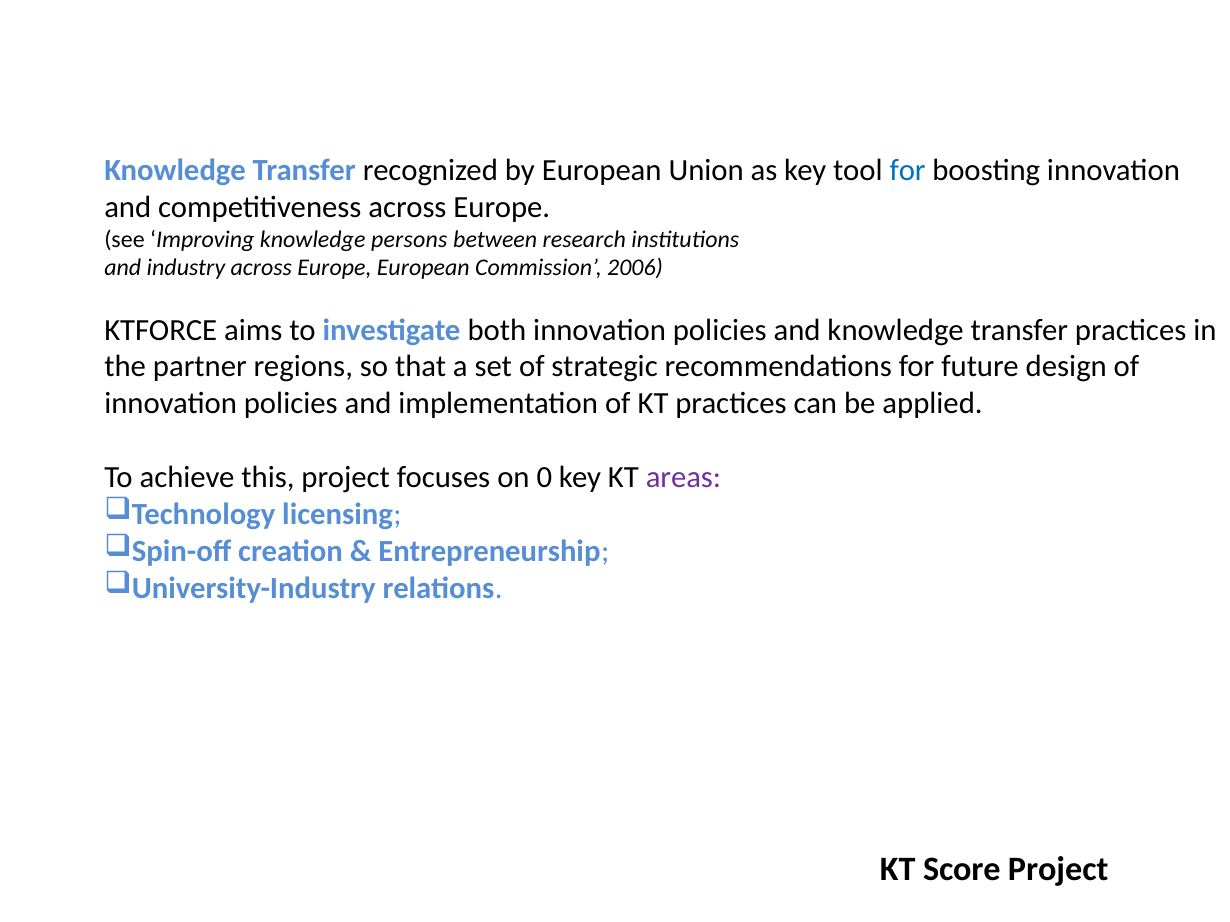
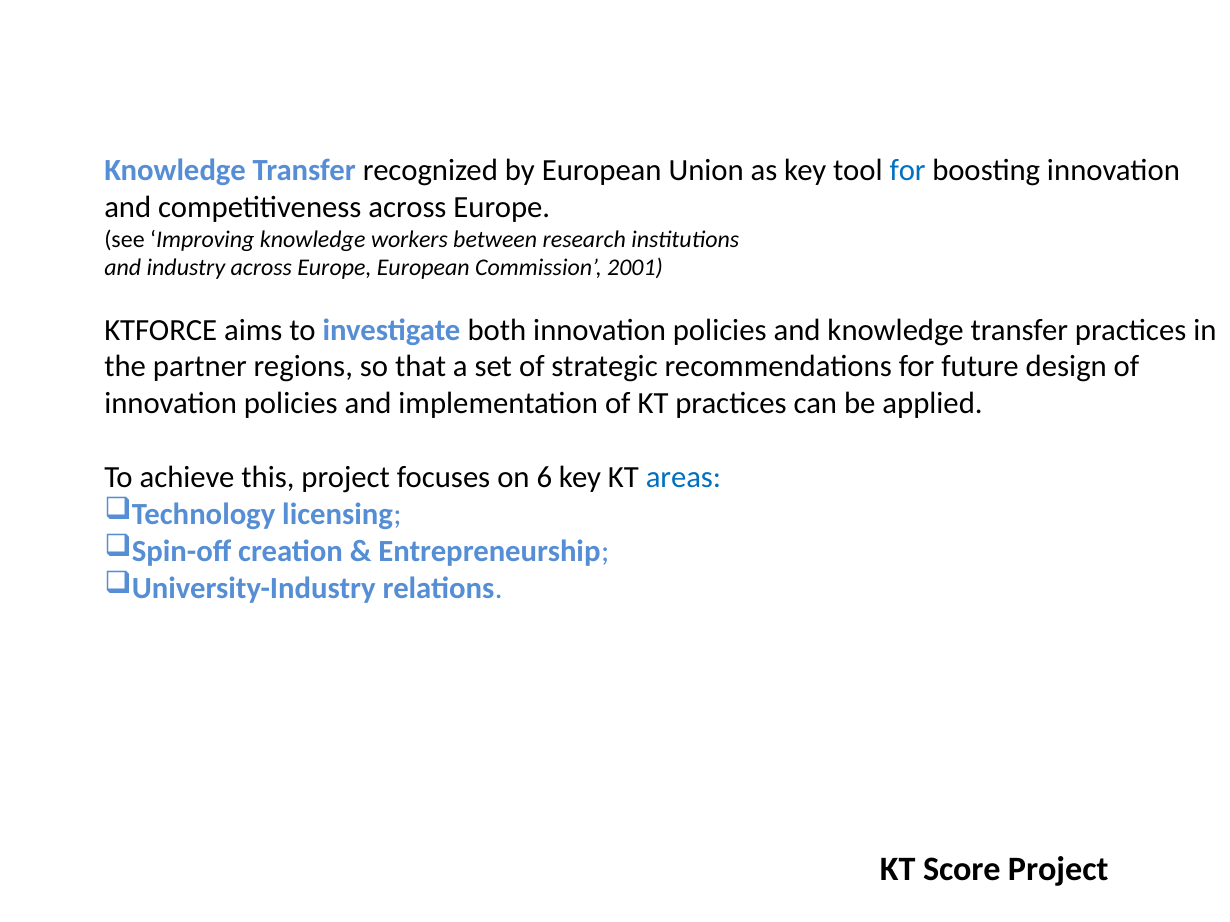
persons: persons -> workers (409, 239)
2006: 2006 -> 2001 (635, 268)
0: 0 -> 6 (544, 478)
areas colour: purple -> blue (683, 478)
